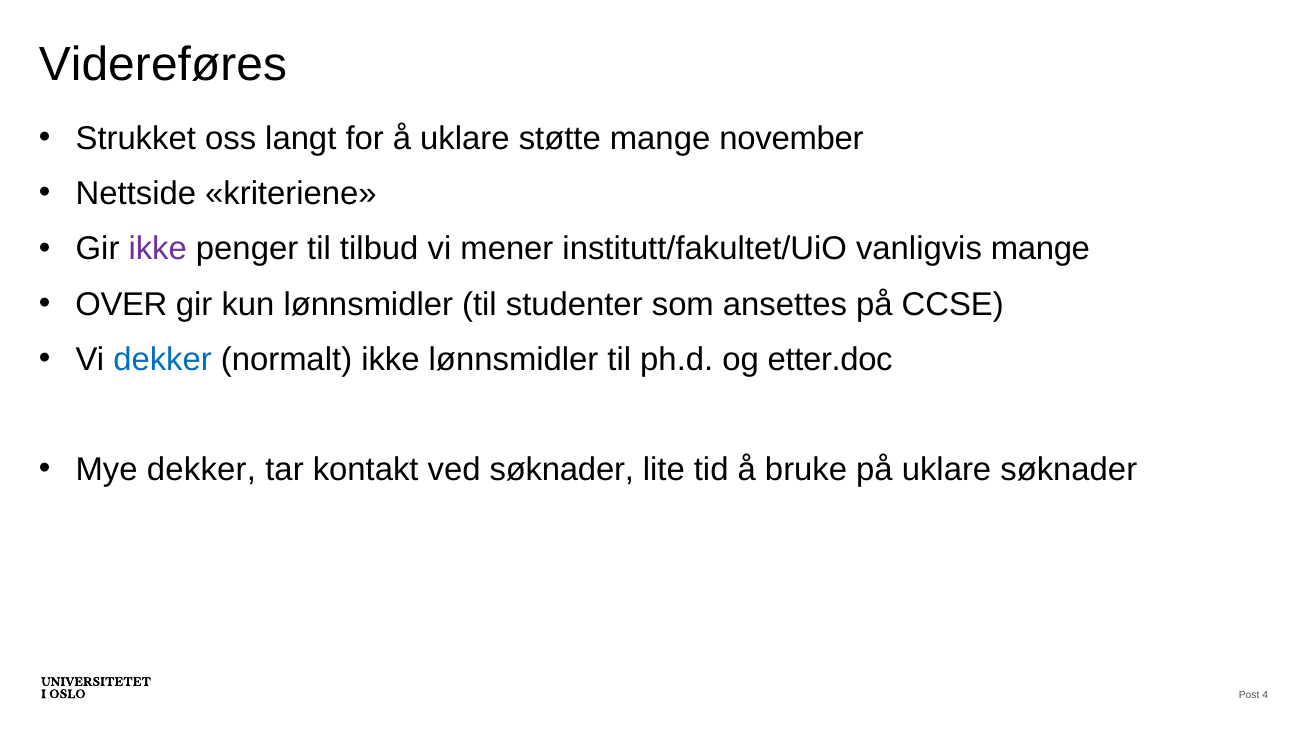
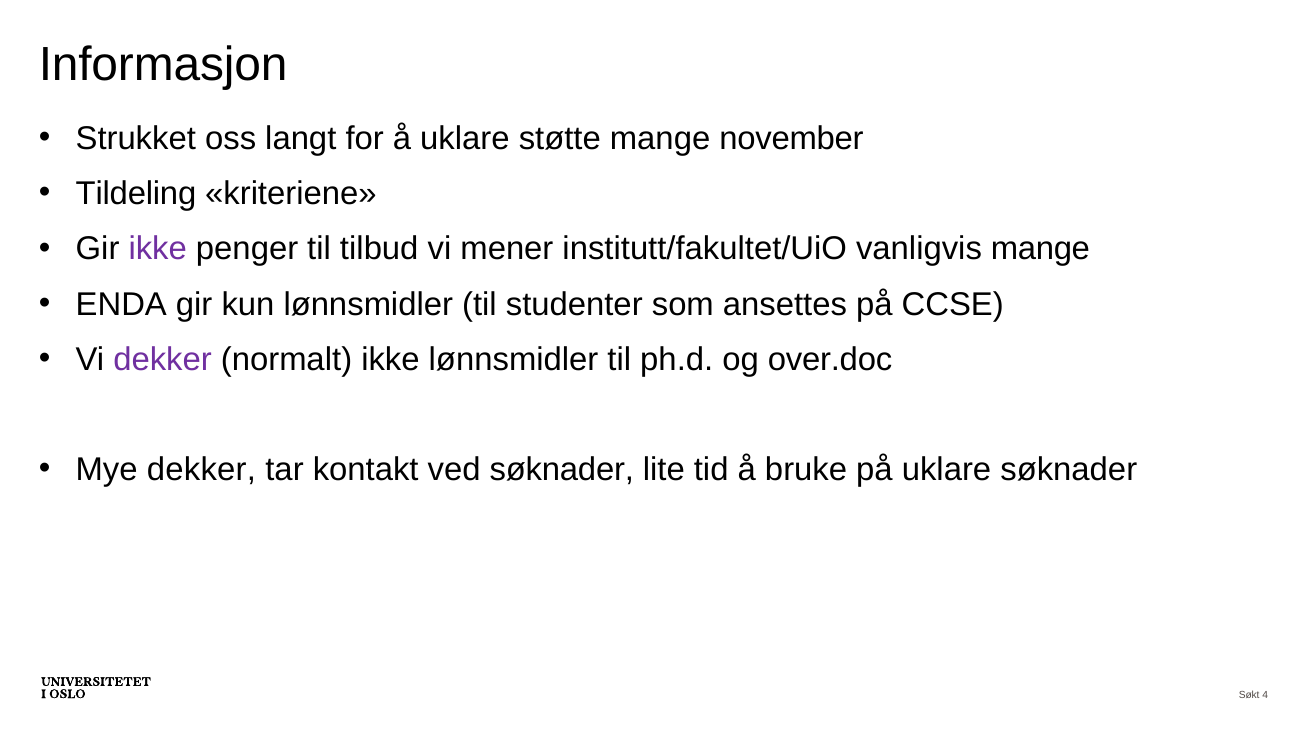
Videreføres: Videreføres -> Informasjon (163, 64)
Nettside: Nettside -> Tildeling (136, 194)
OVER: OVER -> ENDA (121, 304)
dekker colour: blue -> purple (163, 359)
etter.doc: etter.doc -> over.doc (830, 359)
Post: Post -> Søkt (1249, 695)
